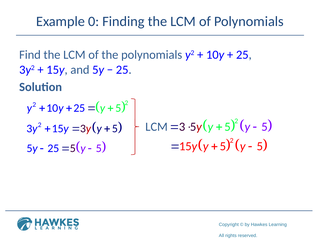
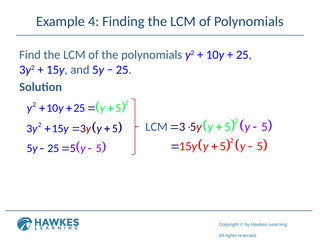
0: 0 -> 4 (94, 22)
